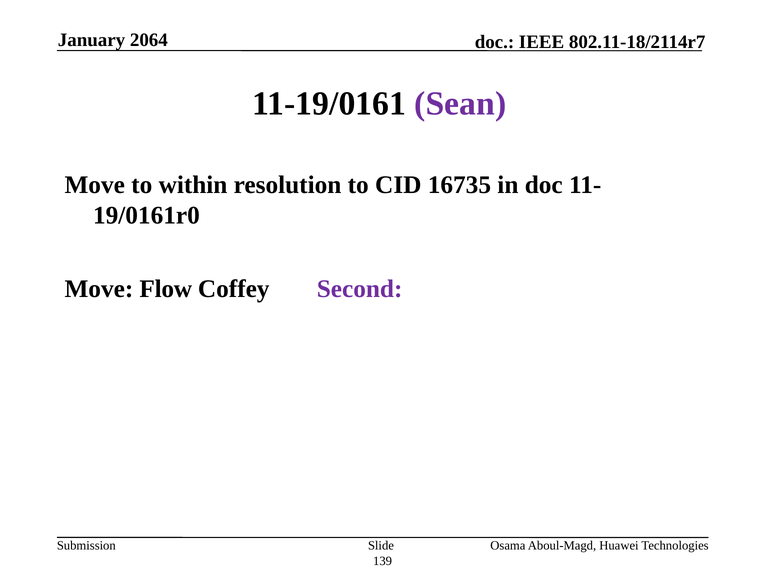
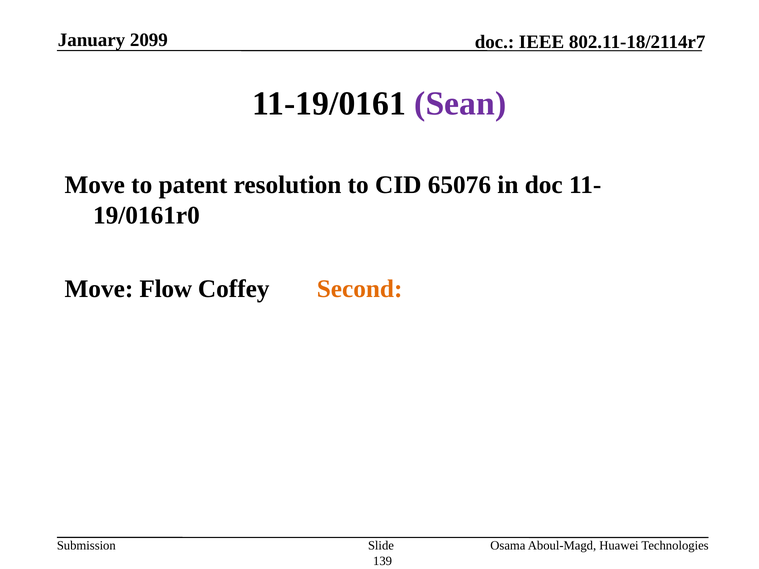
2064: 2064 -> 2099 (149, 40)
within: within -> patent (193, 185)
16735: 16735 -> 65076 (459, 185)
Second colour: purple -> orange (360, 289)
